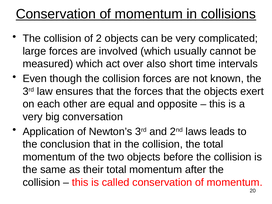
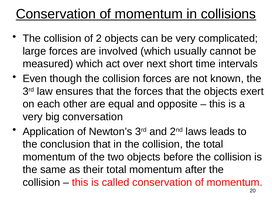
also: also -> next (156, 64)
